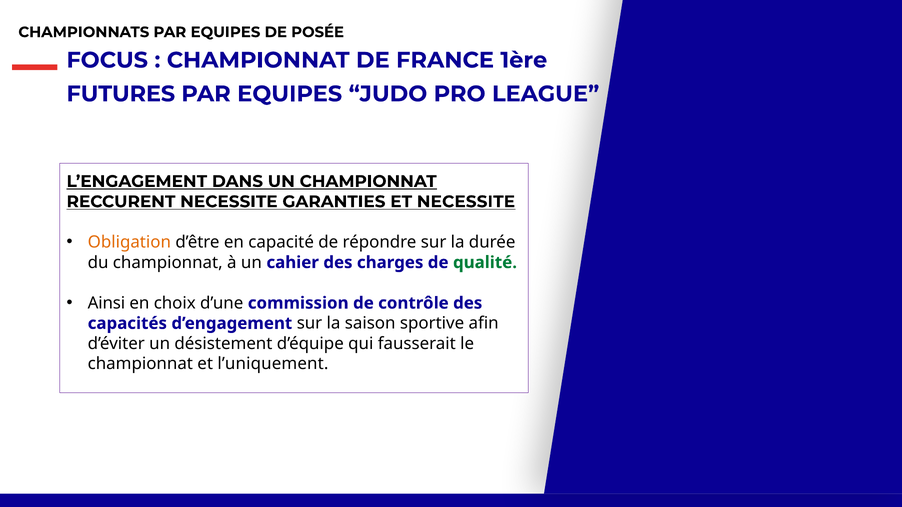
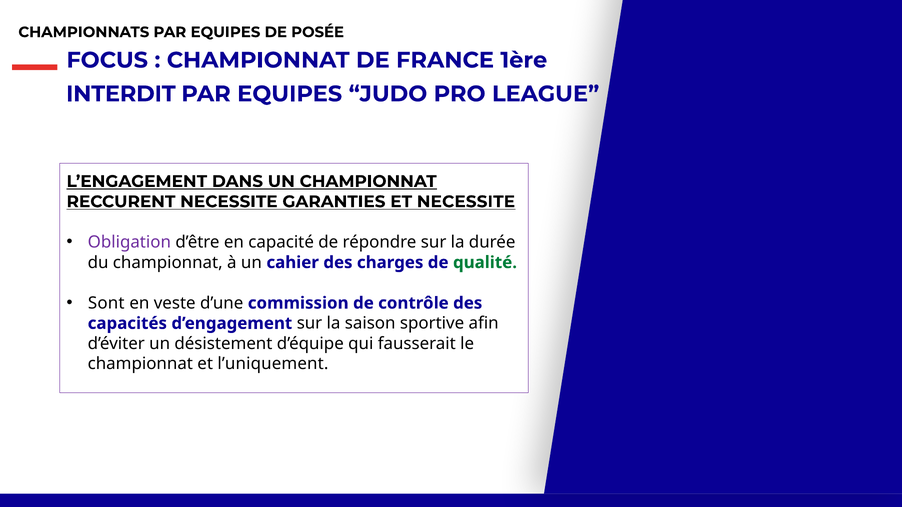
FUTURES: FUTURES -> INTERDIT (121, 94)
Obligation colour: orange -> purple (129, 242)
Ainsi: Ainsi -> Sont (106, 303)
choix: choix -> veste (175, 303)
